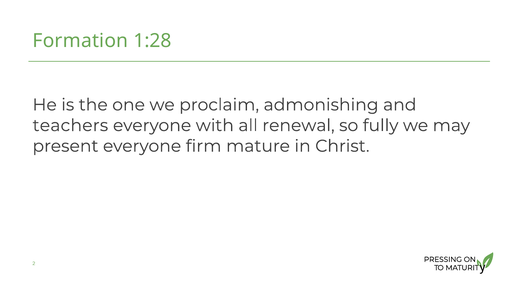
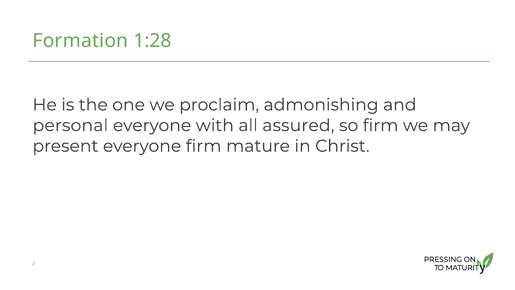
teachers: teachers -> personal (70, 125)
renewal: renewal -> assured (298, 125)
so fully: fully -> firm (381, 125)
